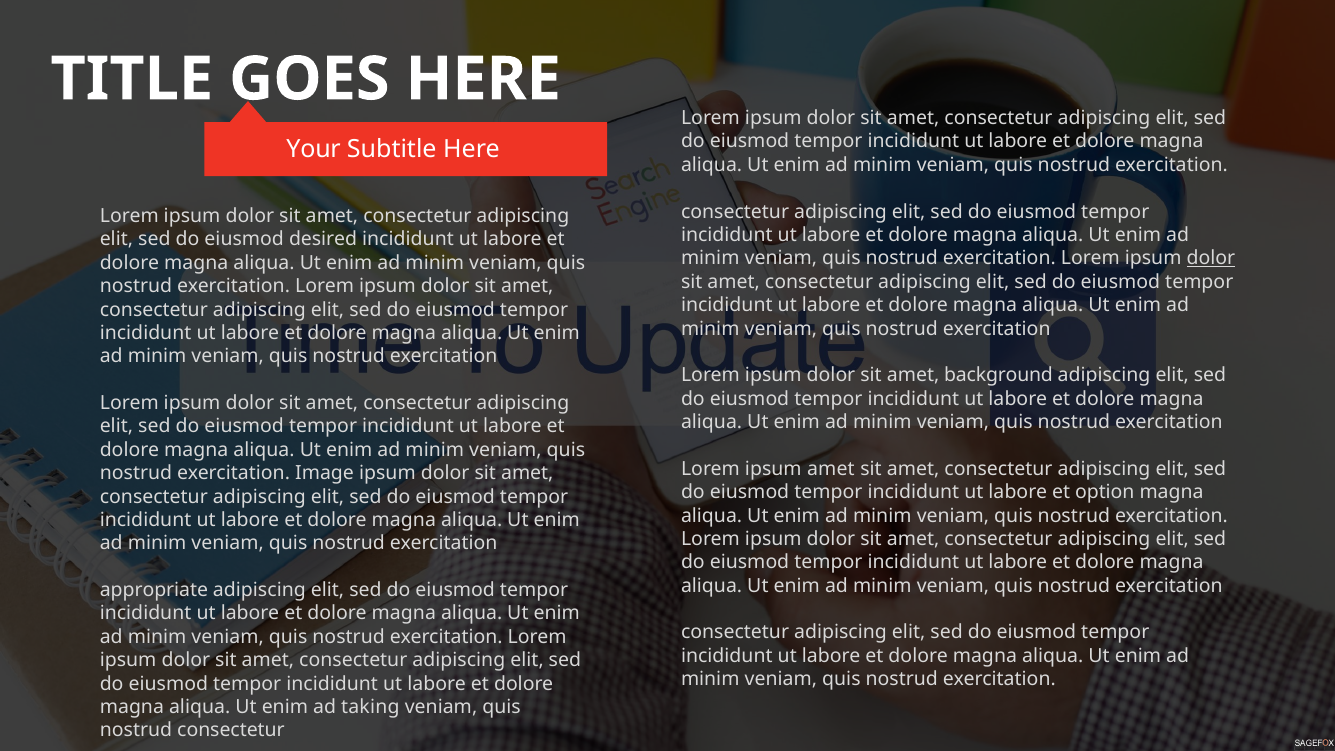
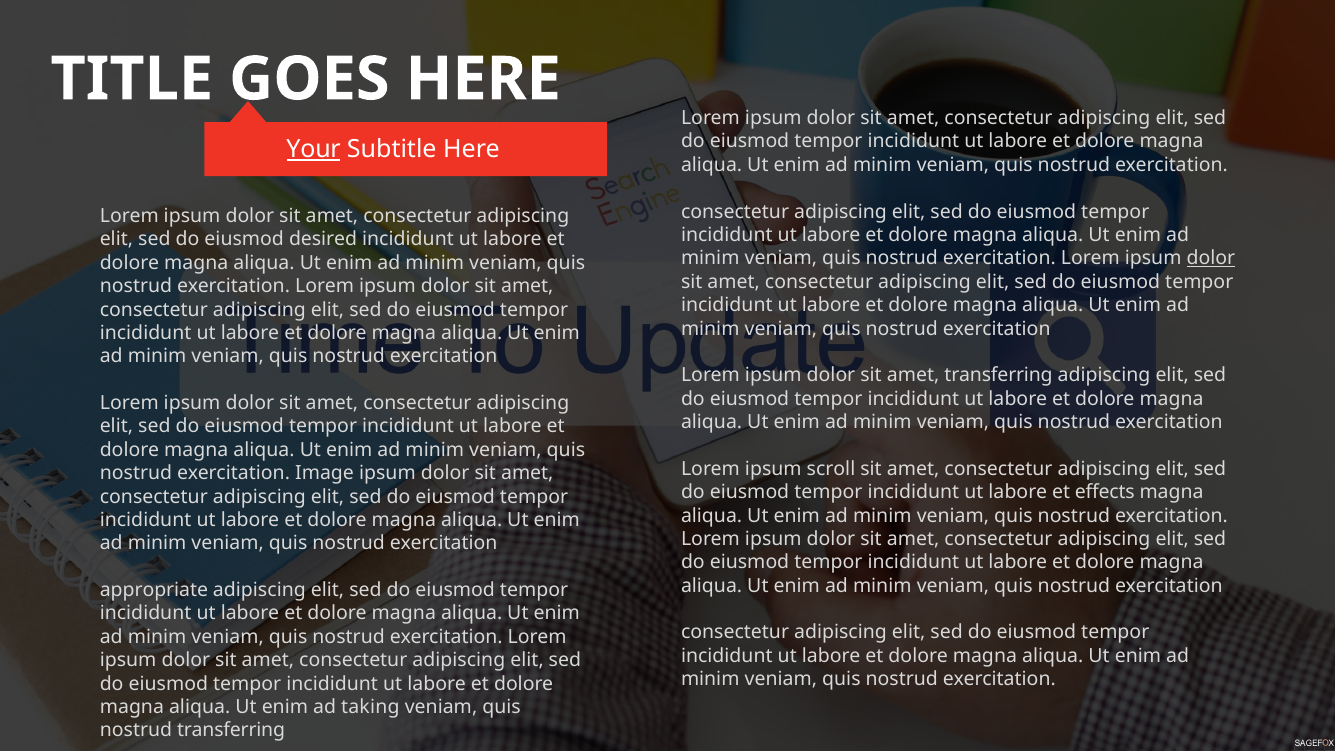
Your underline: none -> present (314, 149)
amet background: background -> transferring (999, 375)
ipsum amet: amet -> scroll (831, 469)
option: option -> effects (1105, 492)
nostrud consectetur: consectetur -> transferring (231, 730)
